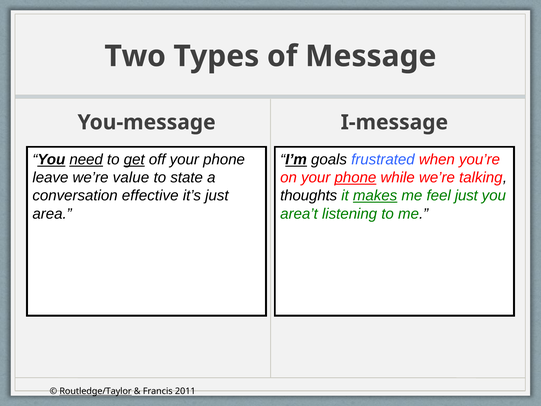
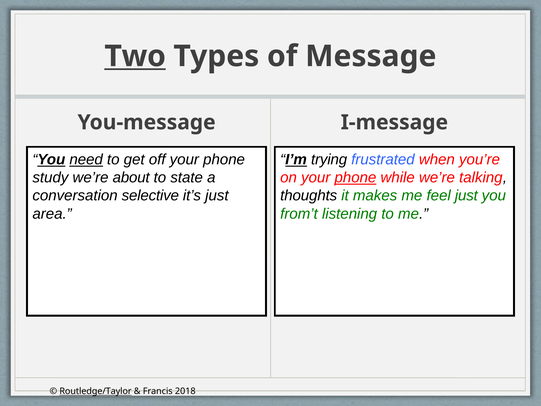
Two underline: none -> present (135, 56)
get underline: present -> none (134, 159)
goals: goals -> trying (329, 159)
leave: leave -> study (50, 178)
value: value -> about (131, 178)
effective: effective -> selective (150, 196)
makes underline: present -> none (375, 196)
area’t: area’t -> from’t (299, 214)
2011: 2011 -> 2018 (185, 391)
